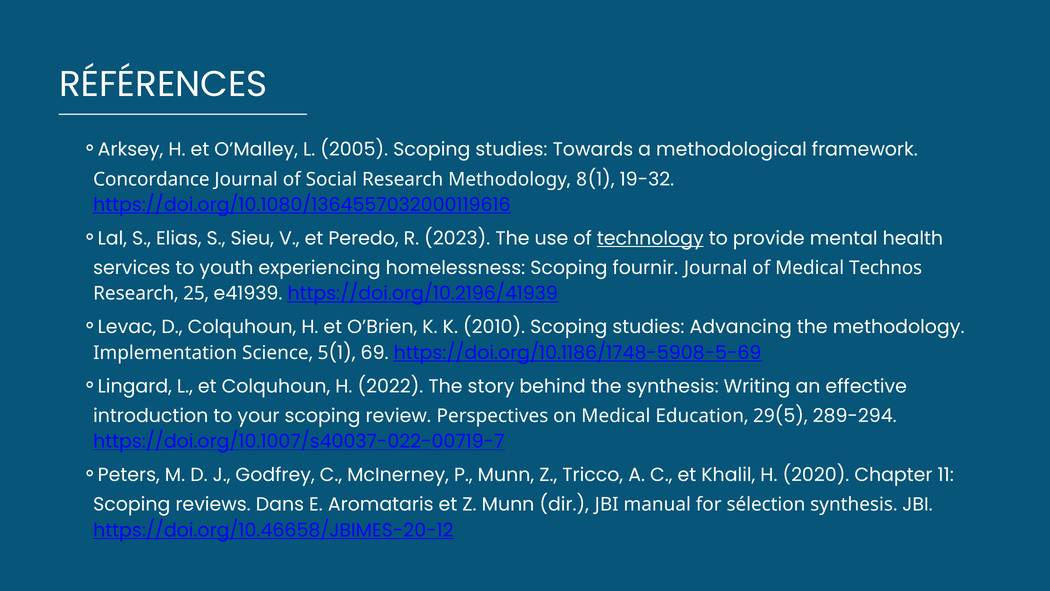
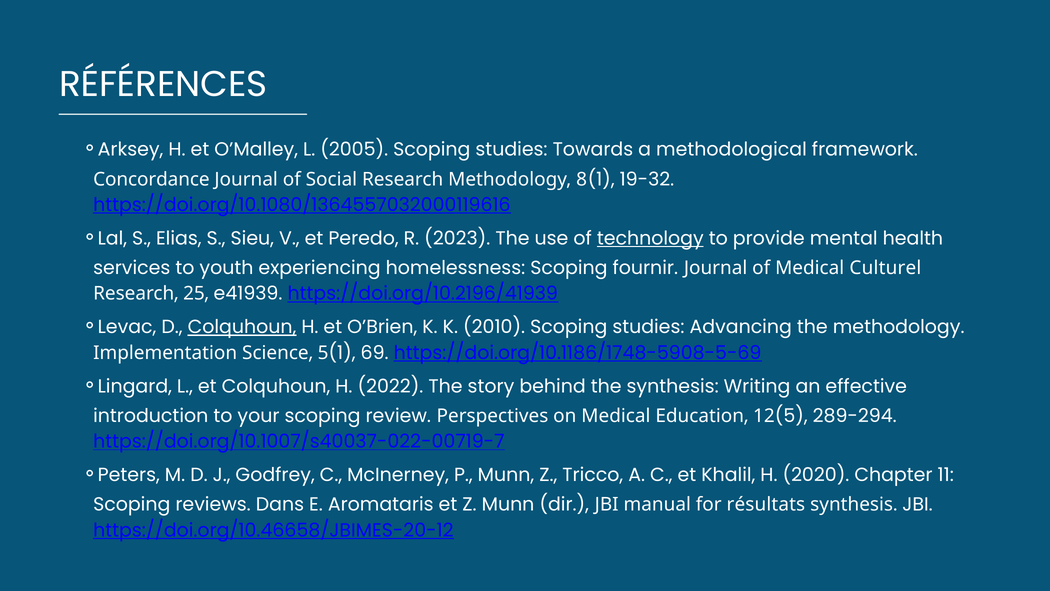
Technos: Technos -> Culturel (885, 268)
Colquhoun underline: none -> present (242, 327)
29: 29 -> 12 (764, 416)
sélection: sélection -> résultats (766, 504)
